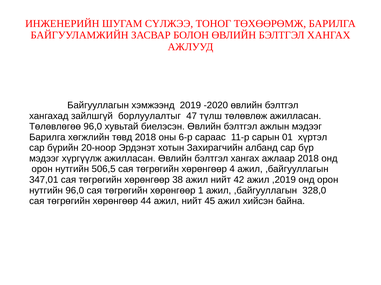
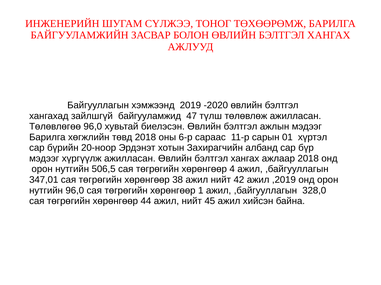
борлуулалтыг: борлуулалтыг -> байгууламжид (150, 116)
